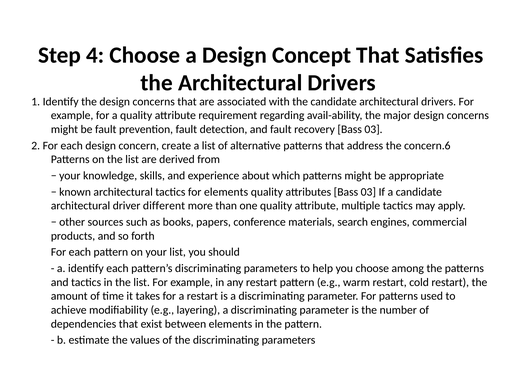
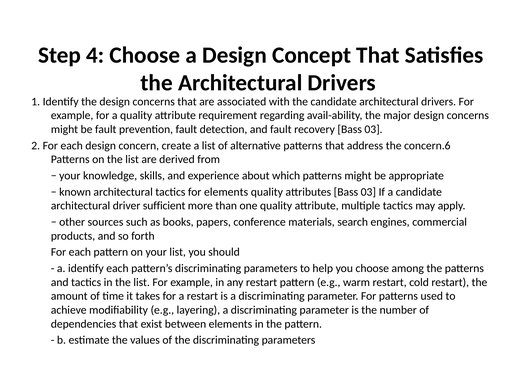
different: different -> sufficient (164, 206)
